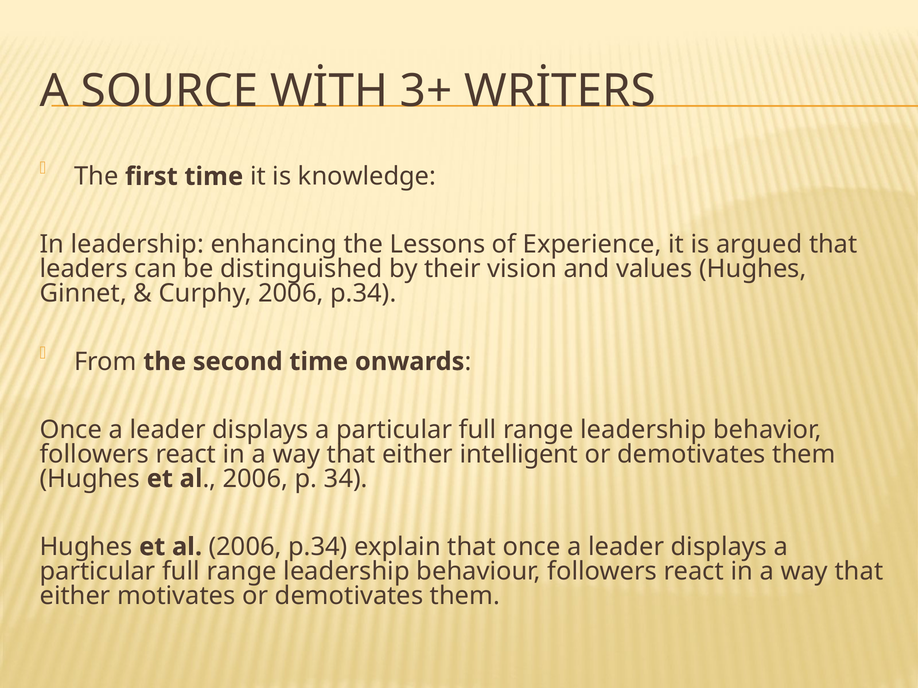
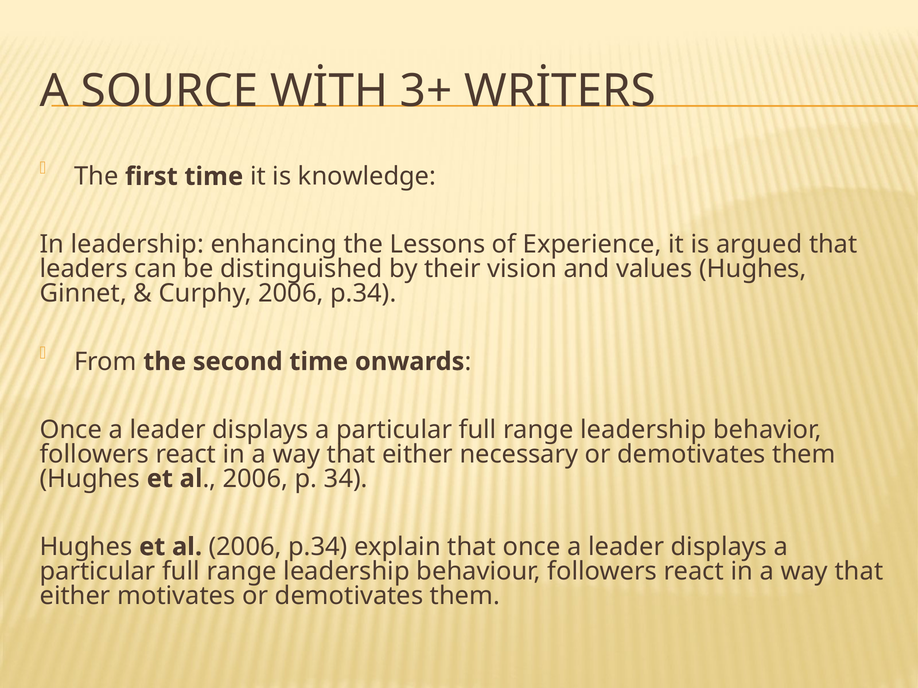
intelligent: intelligent -> necessary (519, 455)
